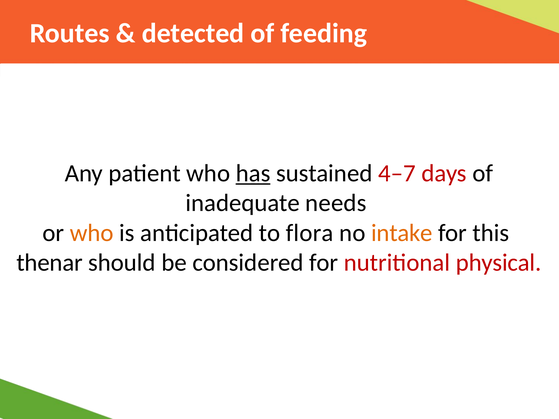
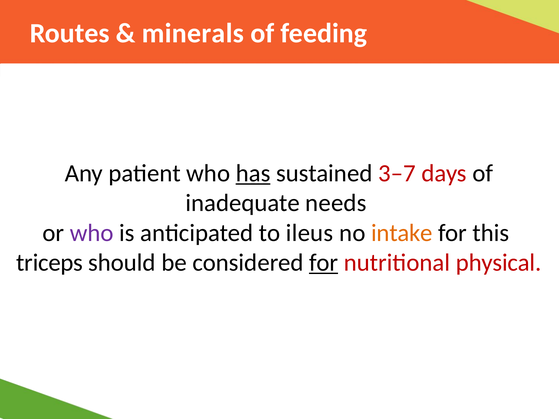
detected: detected -> minerals (193, 33)
4–7: 4–7 -> 3–7 (397, 173)
who colour: orange -> purple (92, 233)
flora: flora -> ileus (310, 233)
thenar: thenar -> triceps (50, 263)
for underline: none -> present (324, 263)
